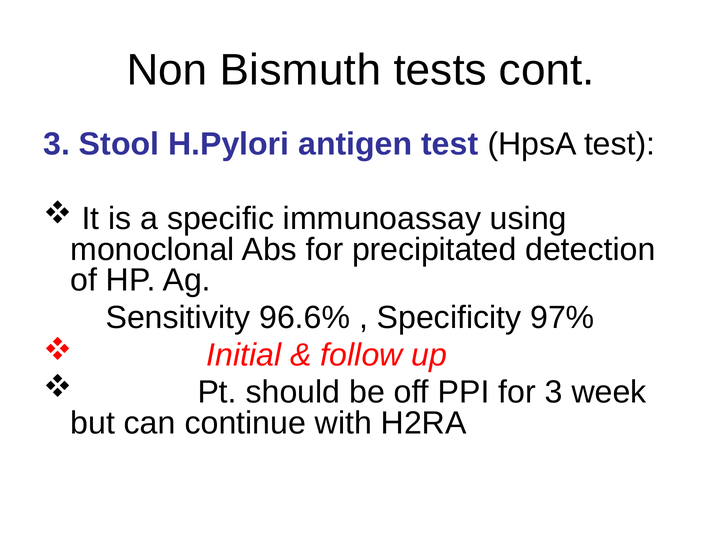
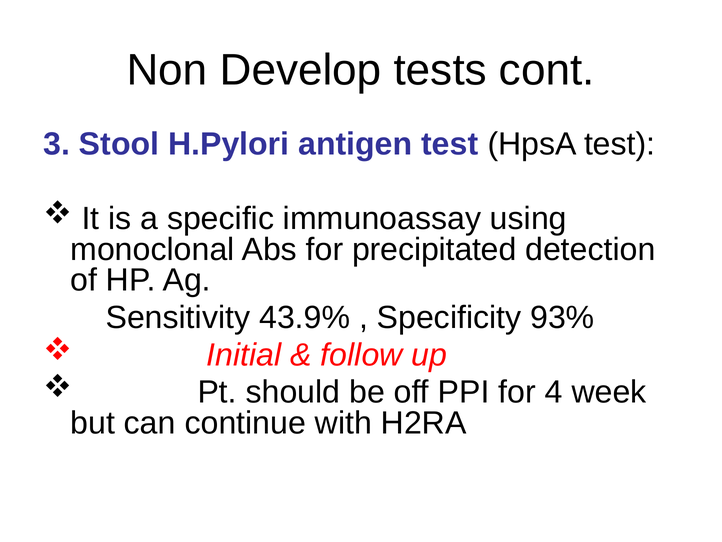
Bismuth: Bismuth -> Develop (301, 70)
96.6%: 96.6% -> 43.9% (305, 317)
97%: 97% -> 93% (562, 317)
for 3: 3 -> 4 (554, 392)
